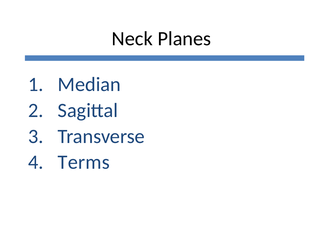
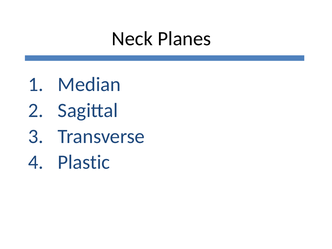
Terms: Terms -> Plastic (84, 162)
